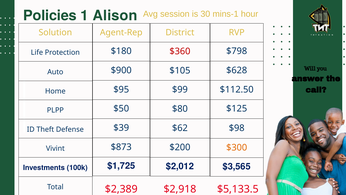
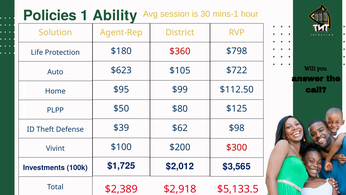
Alison: Alison -> Ability (115, 16)
$900: $900 -> $623 (121, 70)
$628: $628 -> $722 (237, 70)
$873: $873 -> $100 (121, 147)
$300 colour: orange -> red (237, 147)
